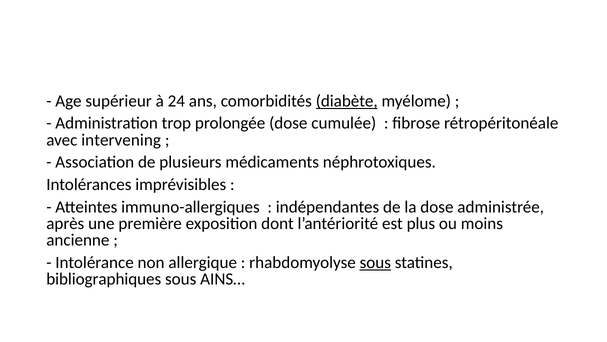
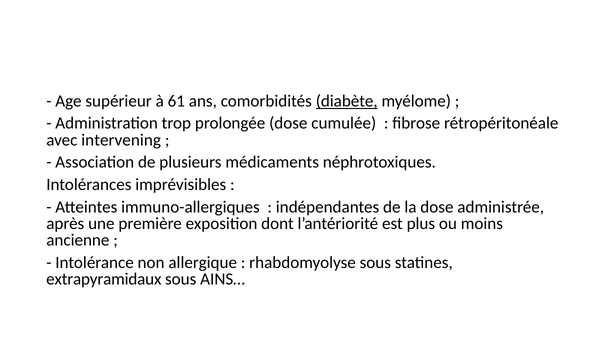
24: 24 -> 61 (176, 101)
sous underline: present -> none (375, 262)
bibliographiques: bibliographiques -> extrapyramidaux (104, 279)
